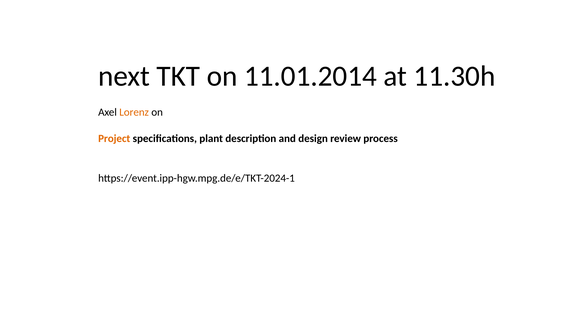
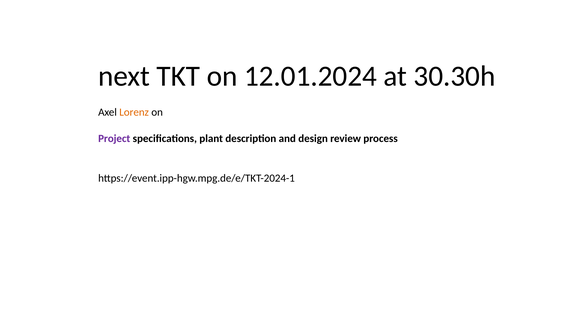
11.01.2014: 11.01.2014 -> 12.01.2024 (310, 76)
11.30h: 11.30h -> 30.30h (454, 76)
Project colour: orange -> purple (114, 138)
